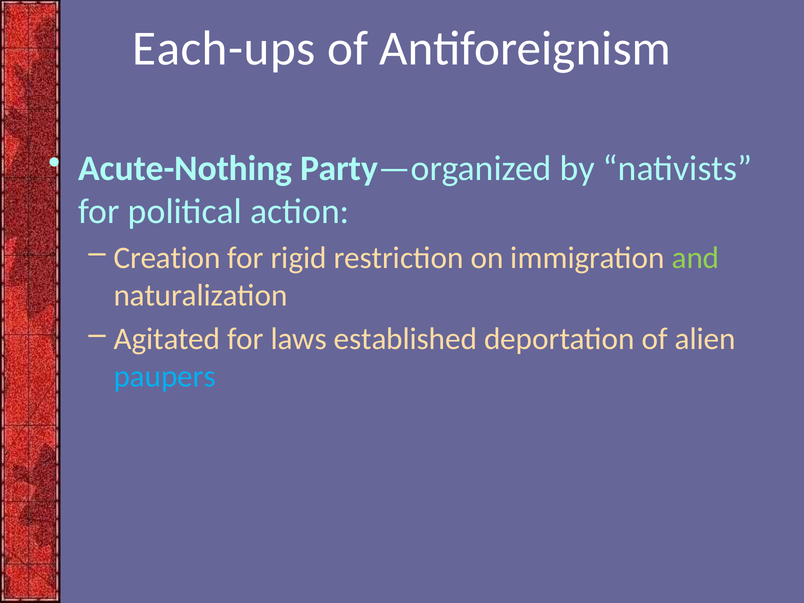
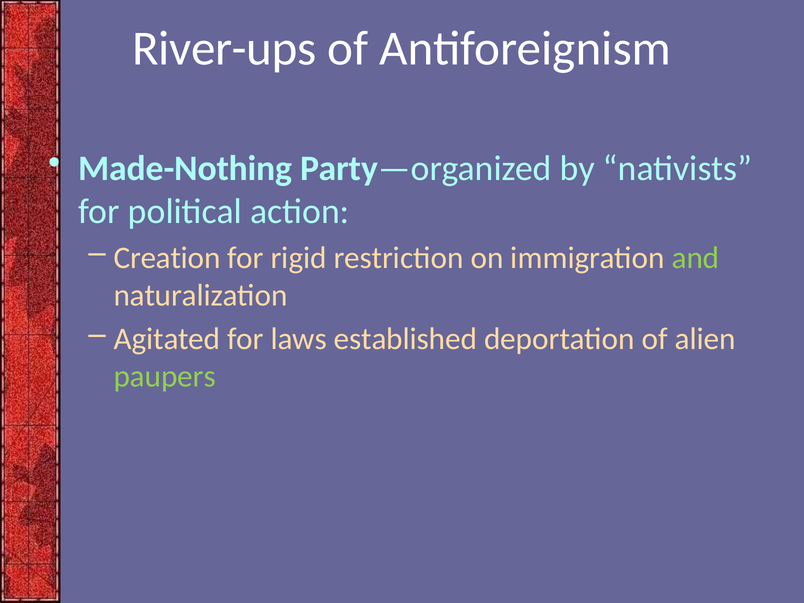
Each-ups: Each-ups -> River-ups (224, 48)
Acute-Nothing: Acute-Nothing -> Made-Nothing (185, 169)
paupers colour: light blue -> light green (165, 377)
